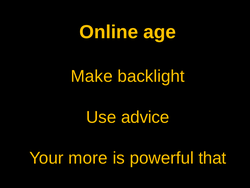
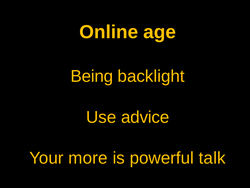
Make: Make -> Being (92, 76)
that: that -> talk (212, 158)
